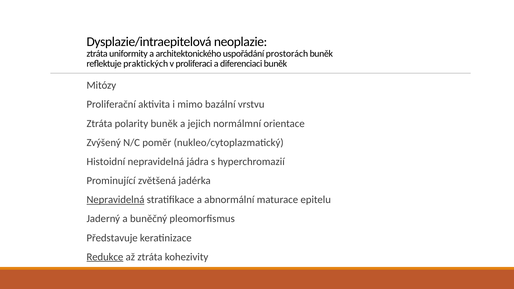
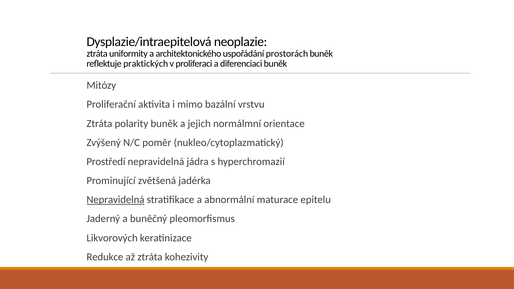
Histoidní: Histoidní -> Prostředí (106, 162)
Představuje: Představuje -> Likvorových (112, 238)
Redukce underline: present -> none (105, 257)
